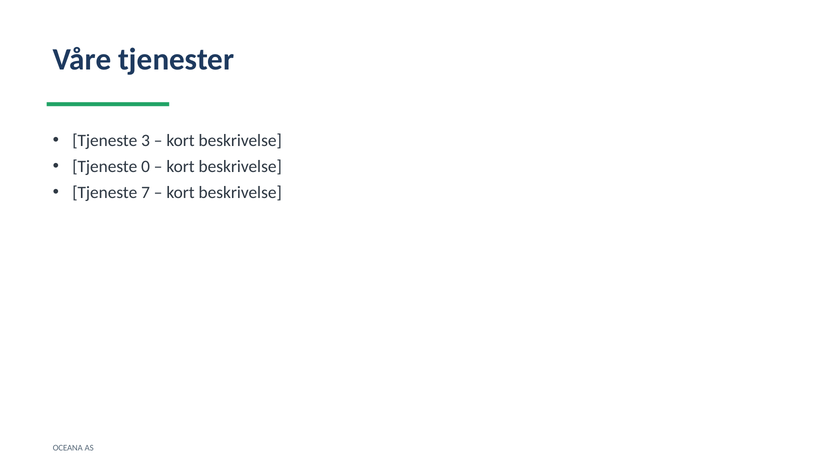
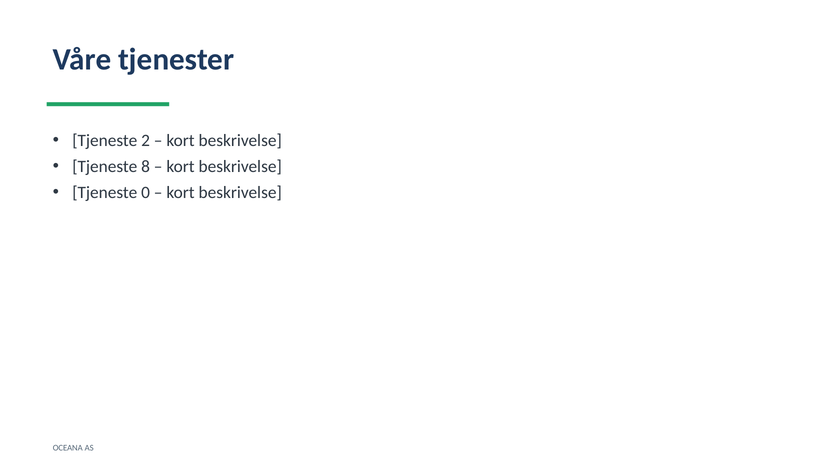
3: 3 -> 2 (146, 141)
0: 0 -> 8 (146, 167)
7: 7 -> 0 (146, 192)
